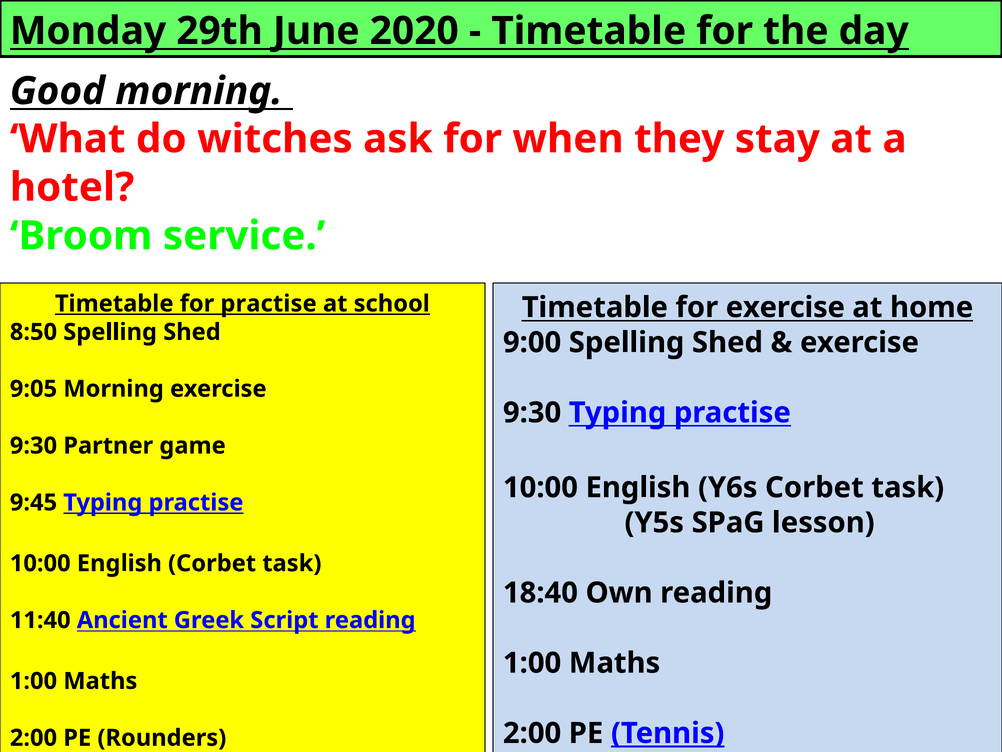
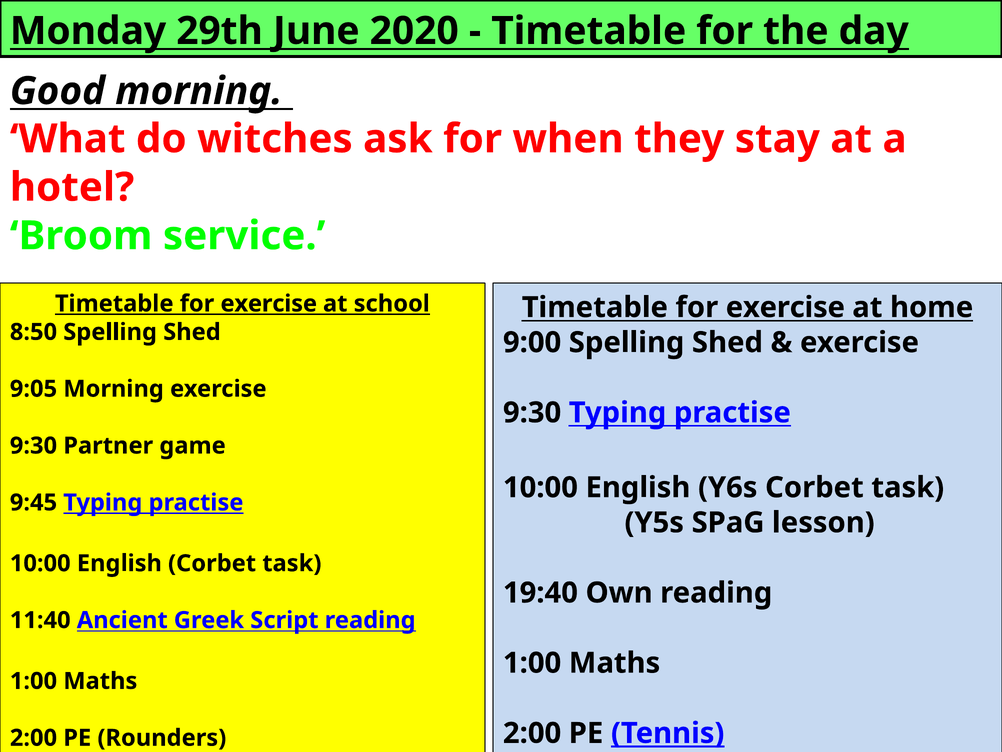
practise: practise -> exercise (269, 303)
18:40: 18:40 -> 19:40 (540, 592)
